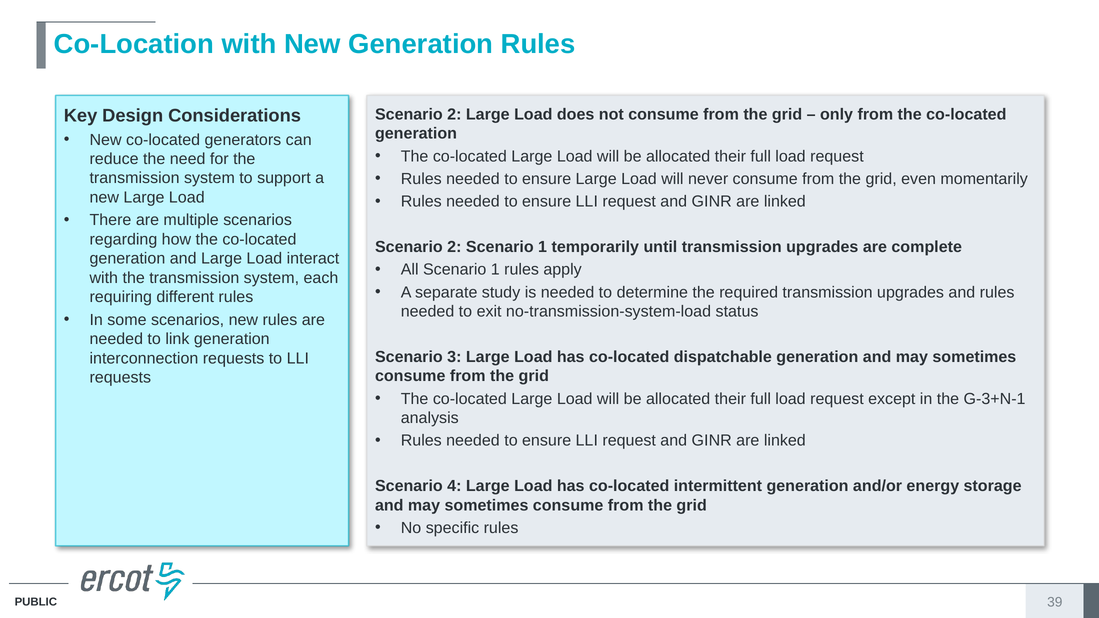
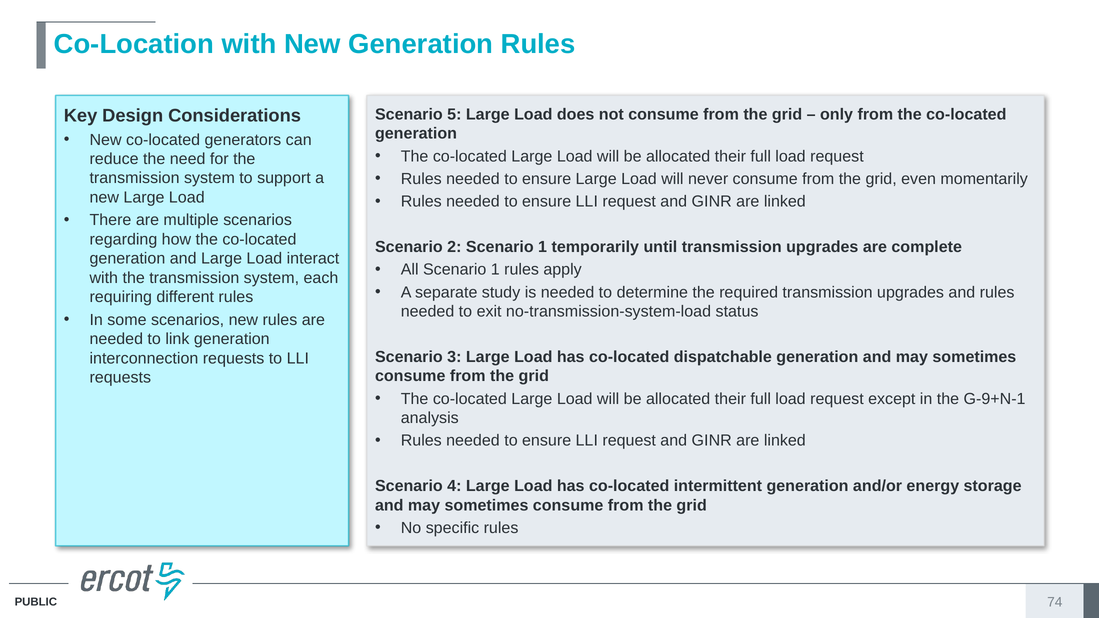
2: 2 -> 5 (454, 114)
G-3+N-1: G-3+N-1 -> G-9+N-1 (995, 399)
39: 39 -> 74 (1055, 602)
